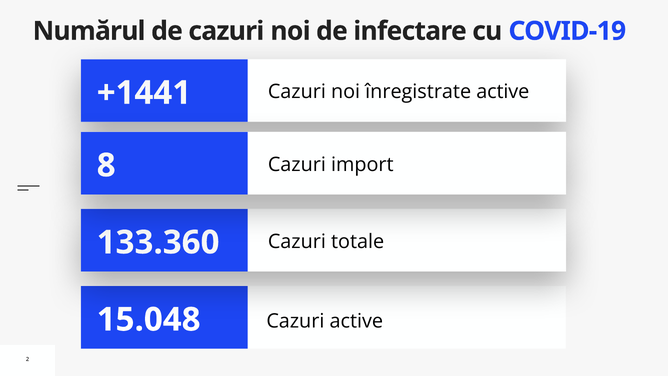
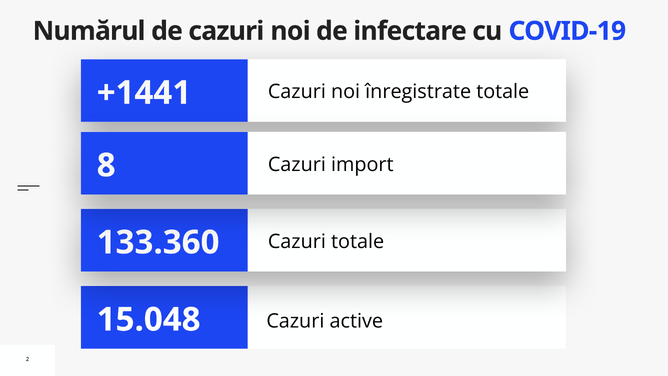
înregistrate active: active -> totale (503, 92)
